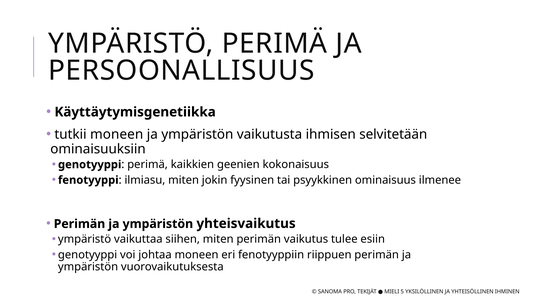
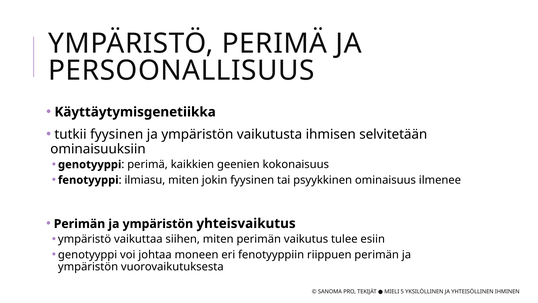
tutkii moneen: moneen -> fyysinen (117, 134)
